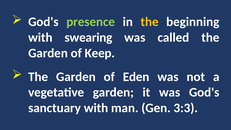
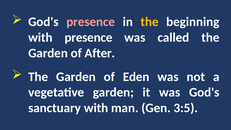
presence colour: light green -> pink (91, 22)
with swearing: swearing -> presence (88, 37)
Keep: Keep -> After (100, 53)
3:3: 3:3 -> 3:5 (186, 108)
